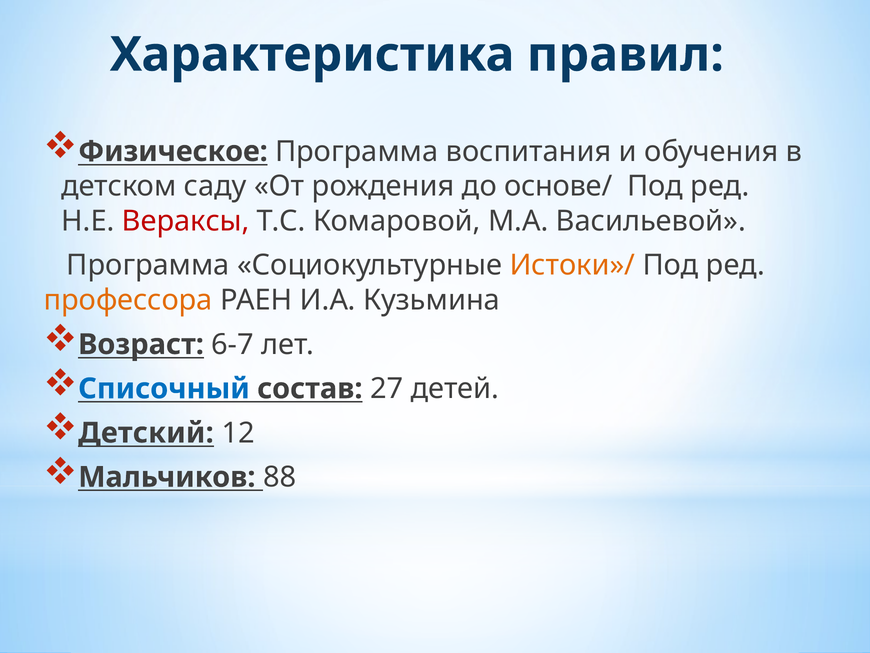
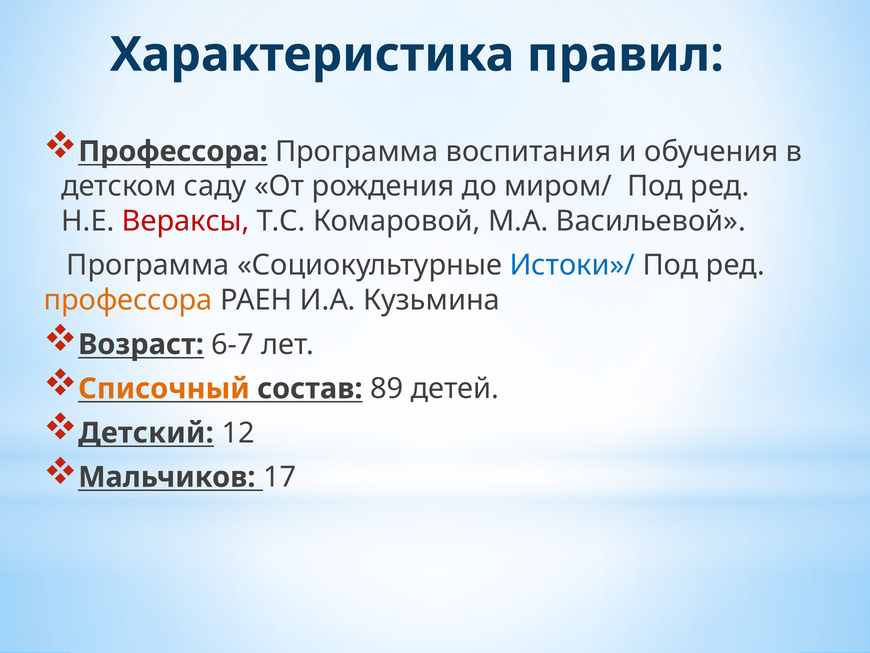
Физическое: Физическое -> Профессора (173, 151)
основе/: основе/ -> миром/ (558, 186)
Истоки»/ colour: orange -> blue (572, 265)
Списочный colour: blue -> orange (164, 388)
27: 27 -> 89 (387, 388)
88: 88 -> 17 (280, 477)
